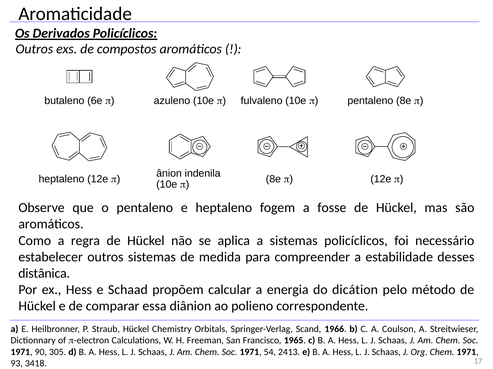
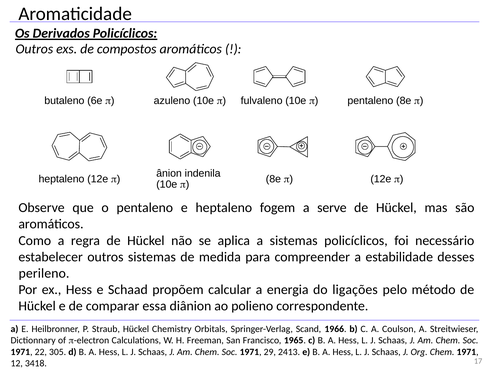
fosse: fosse -> serve (332, 208)
distânica: distânica -> perileno (44, 274)
dicátion: dicátion -> ligações (355, 290)
90: 90 -> 22 (41, 353)
54: 54 -> 29 (270, 353)
93: 93 -> 12 (17, 364)
